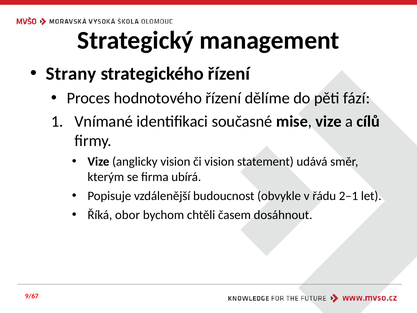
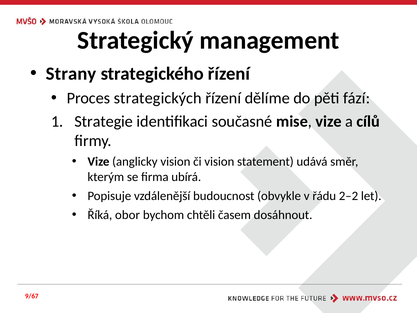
hodnotového: hodnotového -> strategických (158, 98)
Vnímané: Vnímané -> Strategie (104, 121)
2–1: 2–1 -> 2–2 (349, 196)
